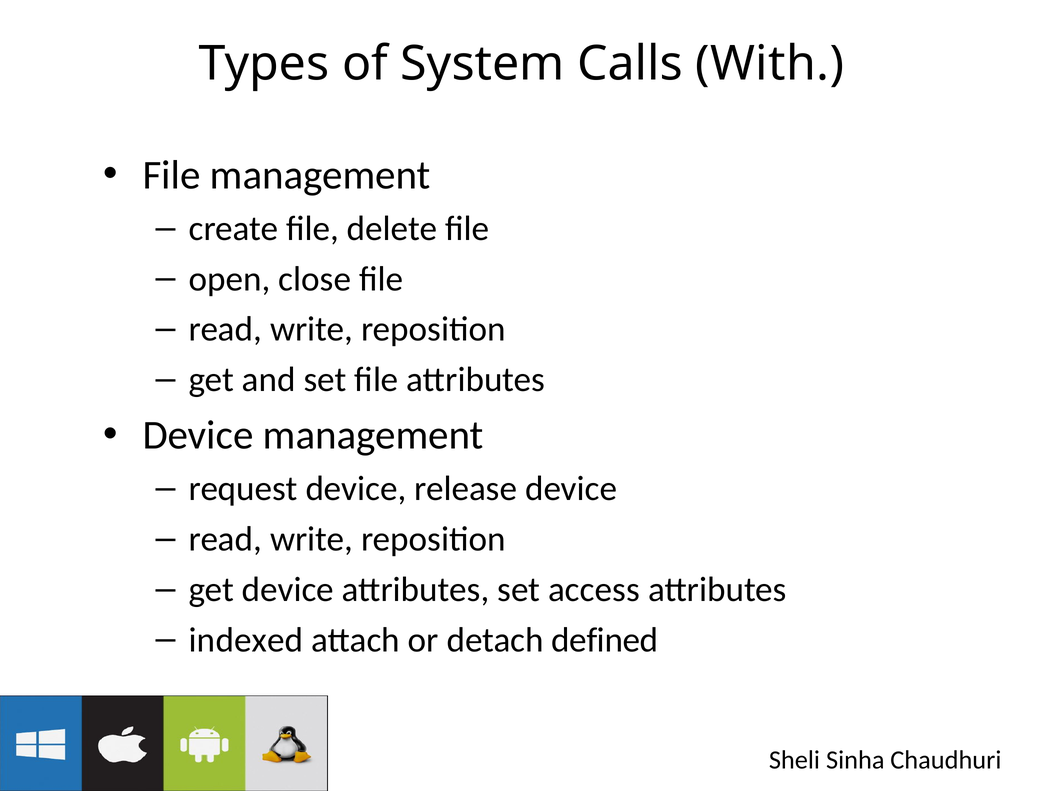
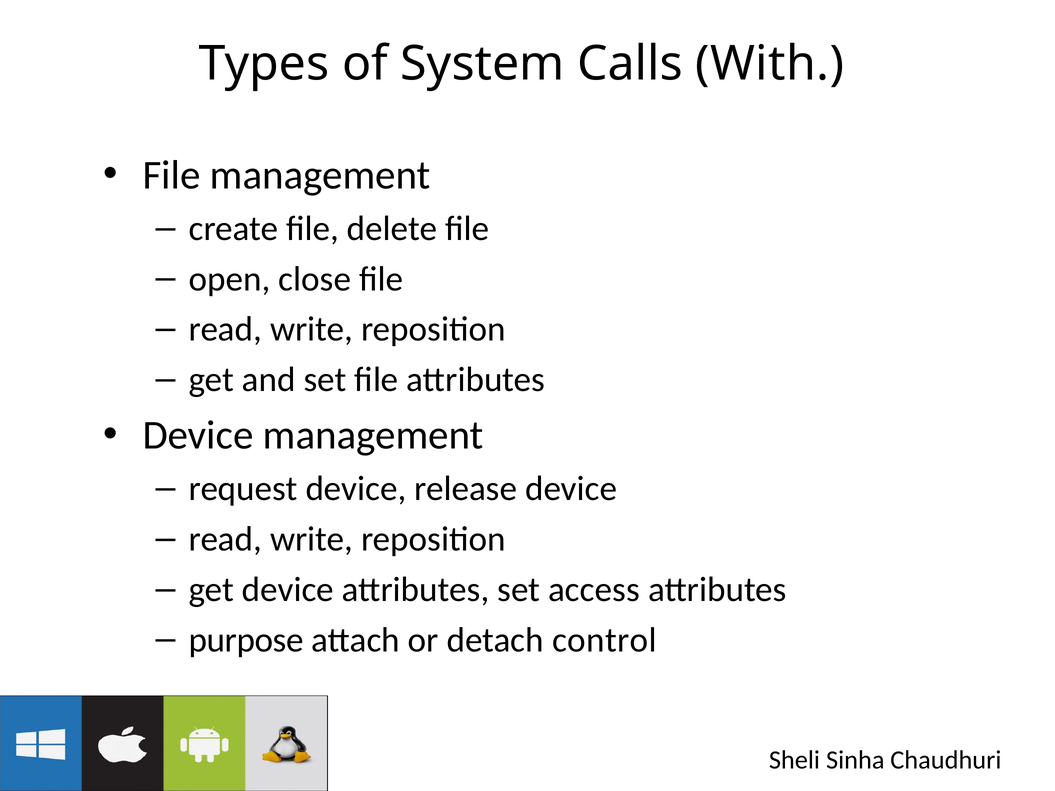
indexed: indexed -> purpose (246, 640)
defined: defined -> control (604, 640)
